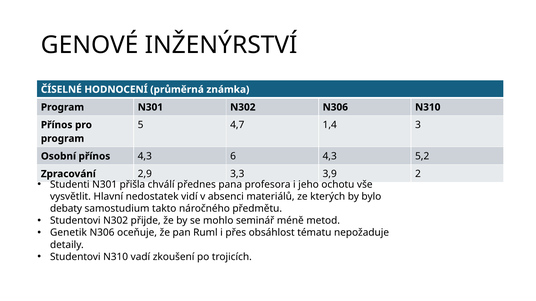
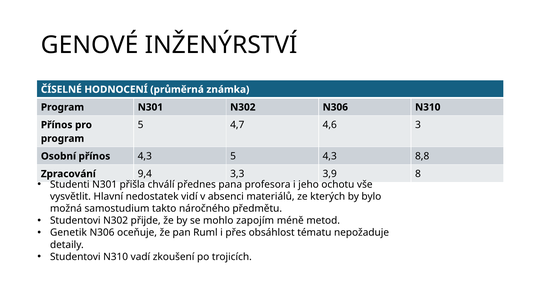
1,4: 1,4 -> 4,6 (330, 125)
4,3 6: 6 -> 5 (233, 156)
5,2: 5,2 -> 8,8 (422, 156)
2,9: 2,9 -> 9,4 (145, 174)
2: 2 -> 8 (418, 174)
debaty: debaty -> možná (66, 209)
seminář: seminář -> zapojím (255, 221)
